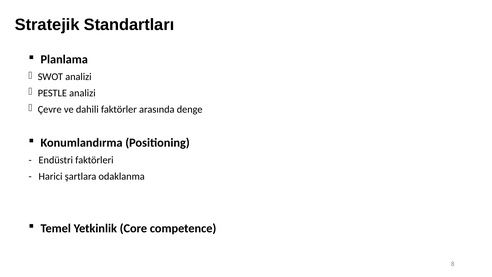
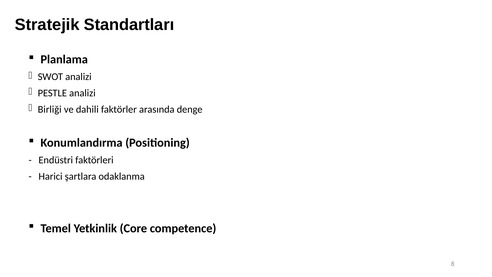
Çevre: Çevre -> Birliği (50, 109)
